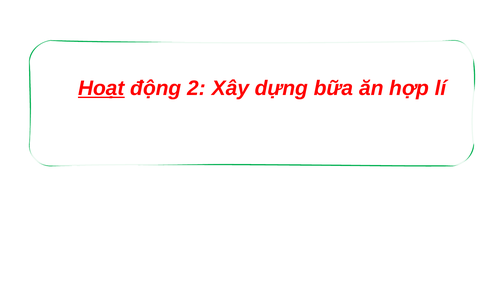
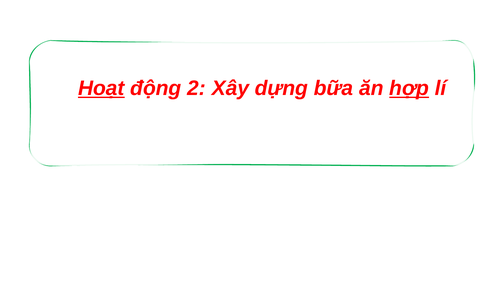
hợp underline: none -> present (409, 88)
